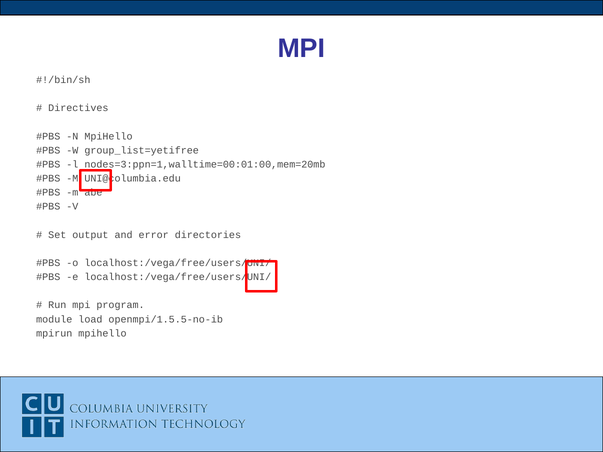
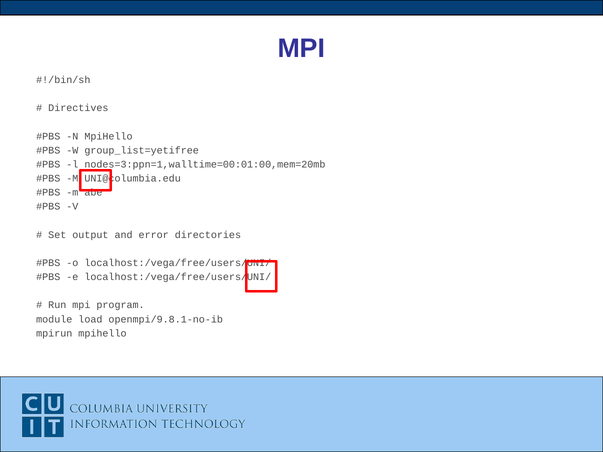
openmpi/1.5.5-no-ib: openmpi/1.5.5-no-ib -> openmpi/9.8.1-no-ib (166, 319)
